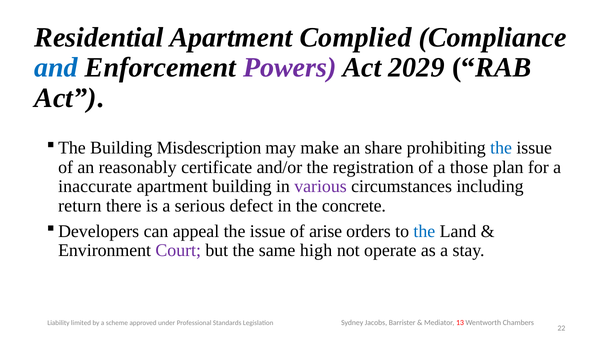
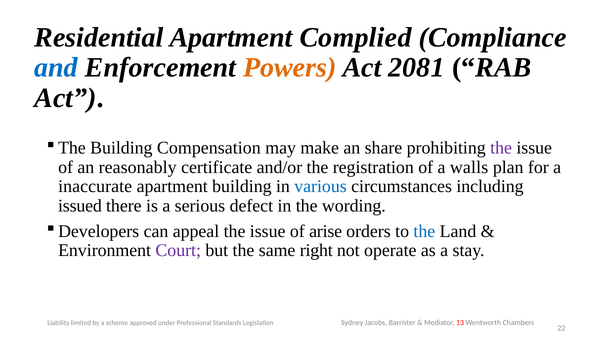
Powers colour: purple -> orange (290, 68)
2029: 2029 -> 2081 (416, 68)
Misdescription: Misdescription -> Compensation (209, 148)
the colour: blue -> purple (501, 148)
those: those -> walls (469, 167)
various colour: purple -> blue (321, 187)
return: return -> issued (80, 206)
concrete: concrete -> wording (354, 206)
high: high -> right (316, 251)
